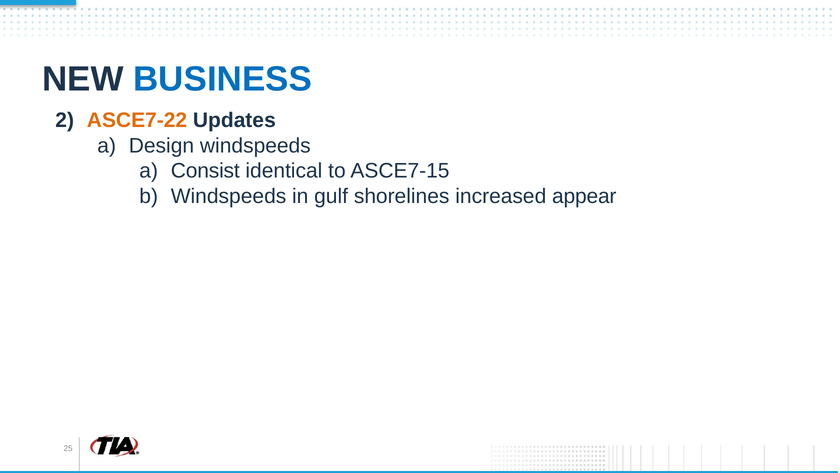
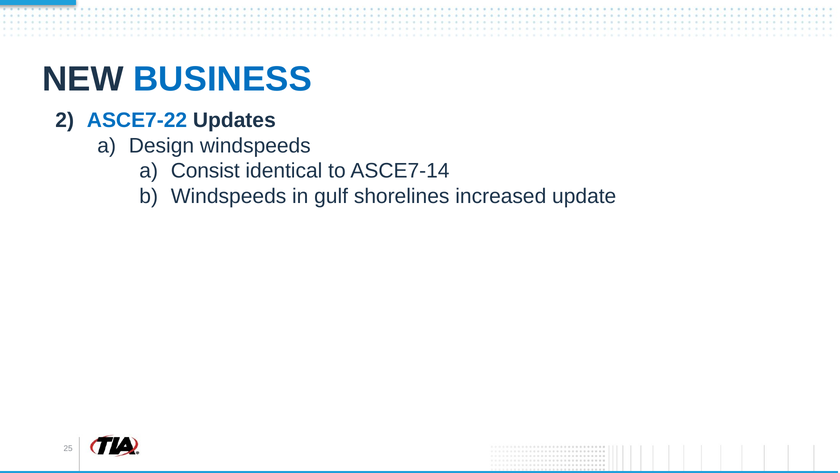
ASCE7-22 colour: orange -> blue (137, 120)
ASCE7-15: ASCE7-15 -> ASCE7-14 (400, 171)
appear: appear -> update (584, 196)
